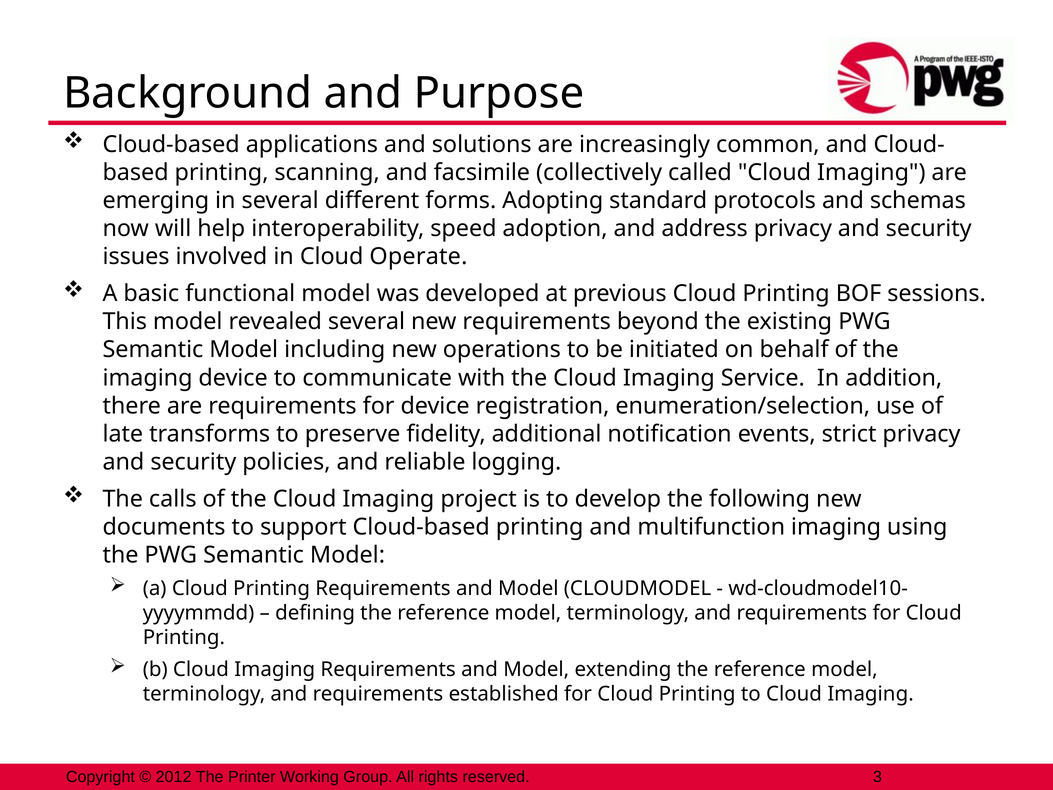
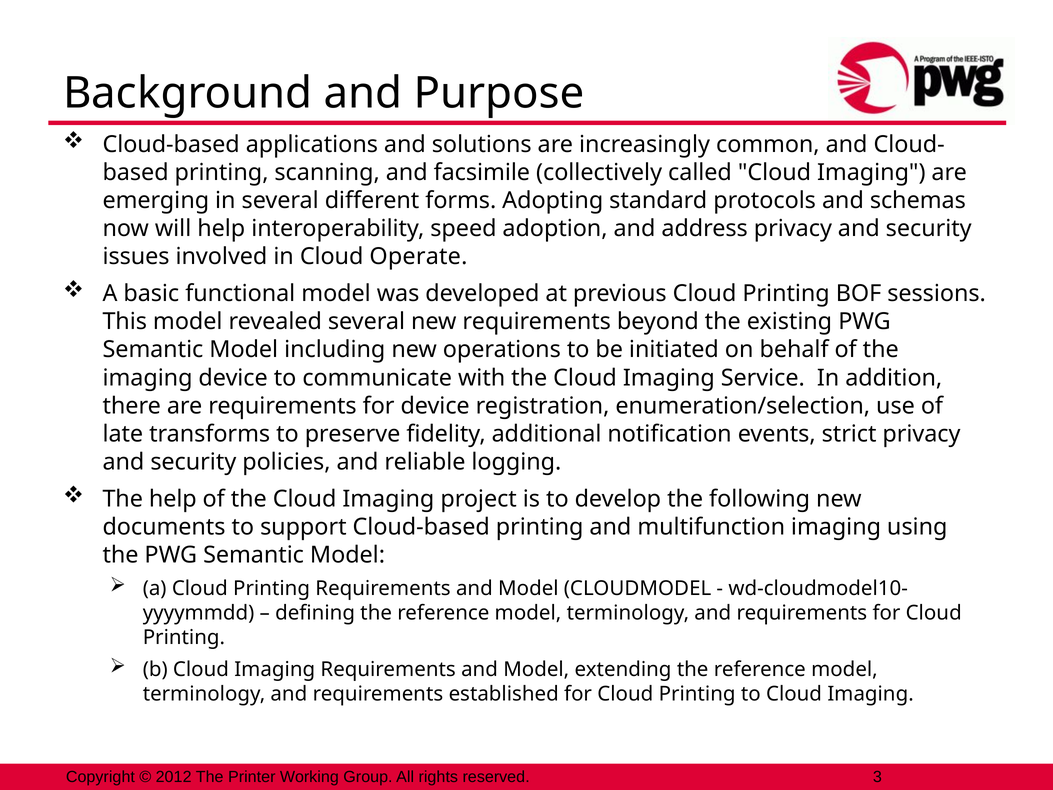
The calls: calls -> help (173, 499)
